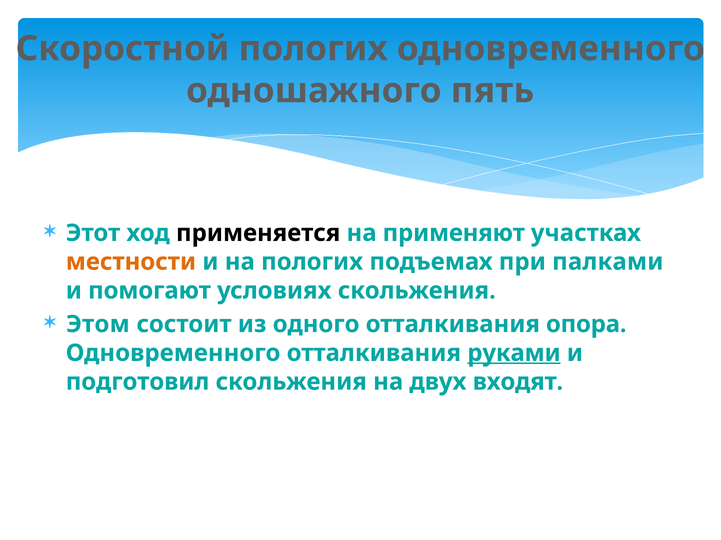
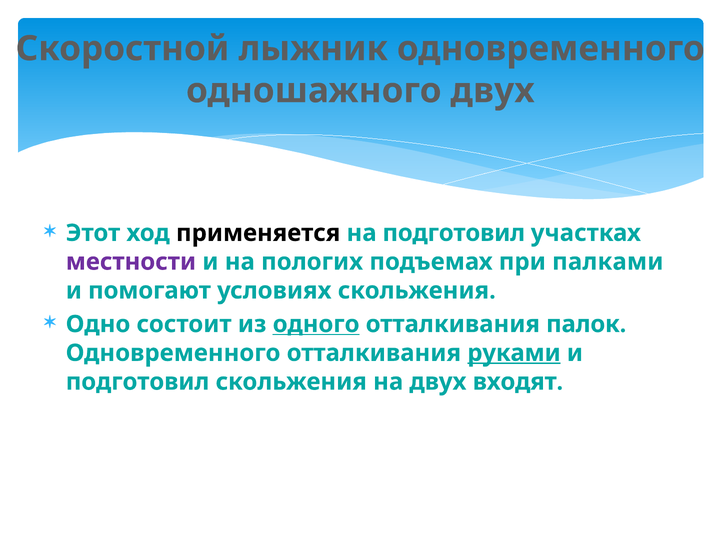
Скоростной пологих: пологих -> лыжник (313, 49)
одношажного пять: пять -> двух (493, 91)
на применяют: применяют -> подготовил (454, 233)
местности colour: orange -> purple (131, 262)
Этом: Этом -> Одно (98, 325)
одного underline: none -> present (316, 325)
опора: опора -> палок (586, 325)
